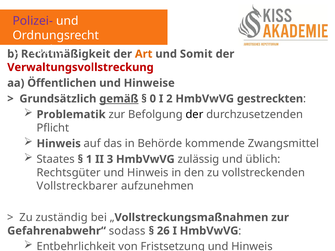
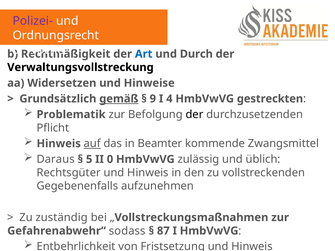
Art colour: orange -> blue (144, 54)
Somit: Somit -> Durch (196, 54)
Verwaltungsvollstreckung colour: red -> black (80, 67)
Öffentlichen: Öffentlichen -> Widersetzen (62, 83)
0: 0 -> 9 (153, 99)
2: 2 -> 4 (169, 99)
auf underline: none -> present (92, 144)
Behörde: Behörde -> Beamter (160, 144)
Staates: Staates -> Daraus (56, 159)
1: 1 -> 5 (89, 159)
II 3: 3 -> 0 (110, 159)
Vollstreckbarer: Vollstreckbarer -> Gegebenenfalls (77, 186)
26: 26 -> 87 (163, 231)
